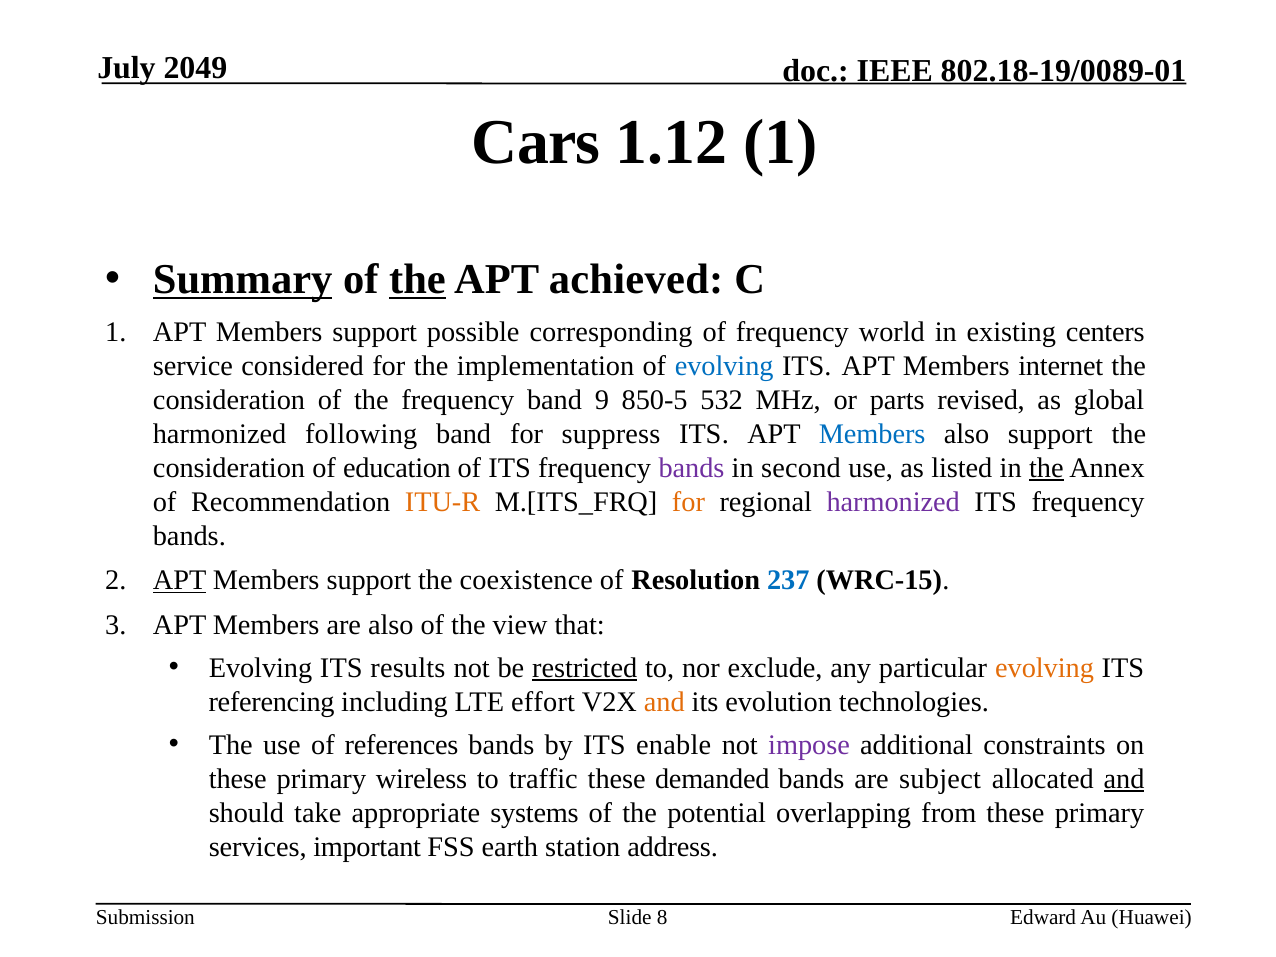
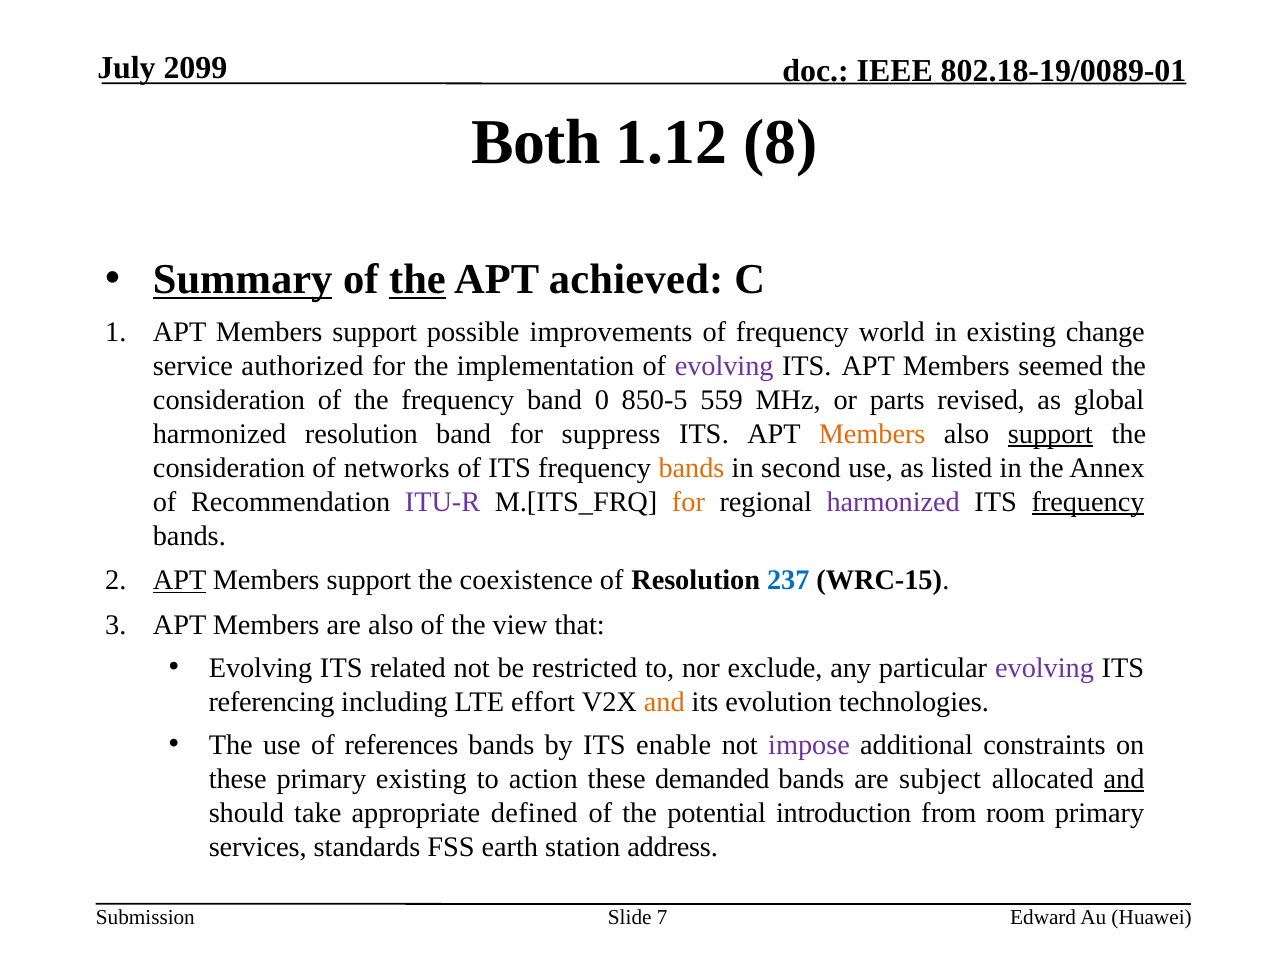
2049: 2049 -> 2099 (195, 68)
Cars: Cars -> Both (536, 143)
1.12 1: 1 -> 8 (780, 143)
corresponding: corresponding -> improvements (611, 332)
centers: centers -> change (1105, 332)
considered: considered -> authorized (302, 366)
evolving colour: blue -> purple (724, 366)
internet: internet -> seemed (1061, 366)
9: 9 -> 0 (602, 400)
532: 532 -> 559 (722, 400)
harmonized following: following -> resolution (361, 434)
Members colour: blue -> orange (872, 434)
support underline: none -> present (1050, 434)
education: education -> networks (397, 468)
bands colour: purple -> orange (691, 468)
the underline: present -> none (1046, 468)
ITU-R colour: orange -> purple (443, 502)
frequency underline: none -> present (1088, 502)
results: results -> related (408, 668)
restricted underline: present -> none (585, 668)
evolving colour: orange -> purple (1045, 668)
primary wireless: wireless -> existing (421, 779)
traffic: traffic -> action (543, 779)
systems: systems -> defined (534, 813)
overlapping: overlapping -> introduction (844, 813)
from these: these -> room (1016, 813)
important: important -> standards (367, 847)
8: 8 -> 7 (662, 918)
